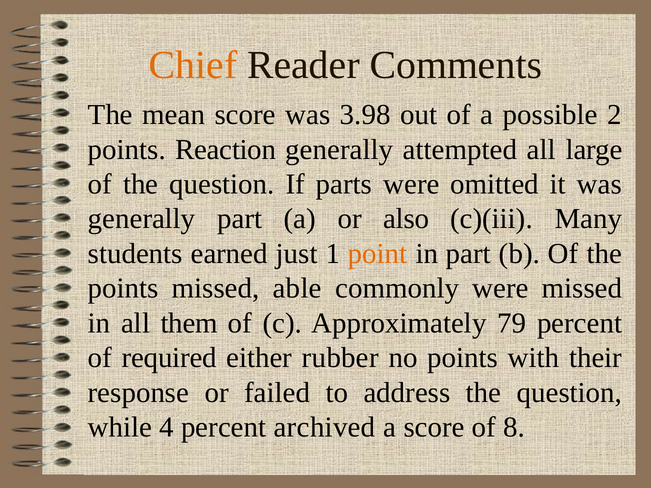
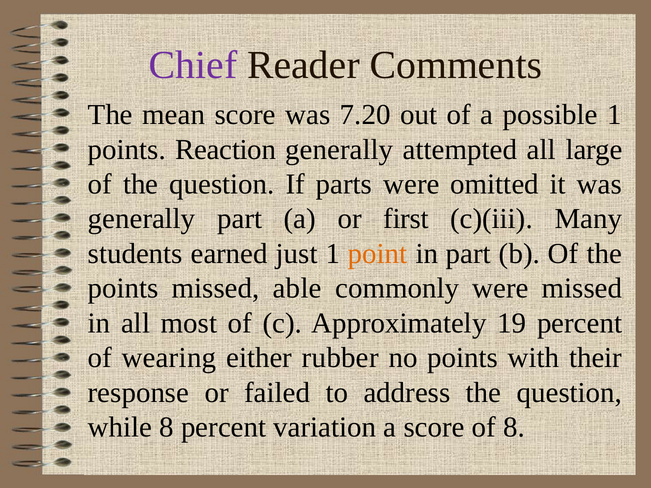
Chief colour: orange -> purple (193, 65)
3.98: 3.98 -> 7.20 (365, 115)
possible 2: 2 -> 1 (615, 115)
also: also -> first (406, 219)
them: them -> most (189, 323)
79: 79 -> 19 (512, 323)
required: required -> wearing (169, 358)
while 4: 4 -> 8 (167, 427)
archived: archived -> variation (325, 427)
